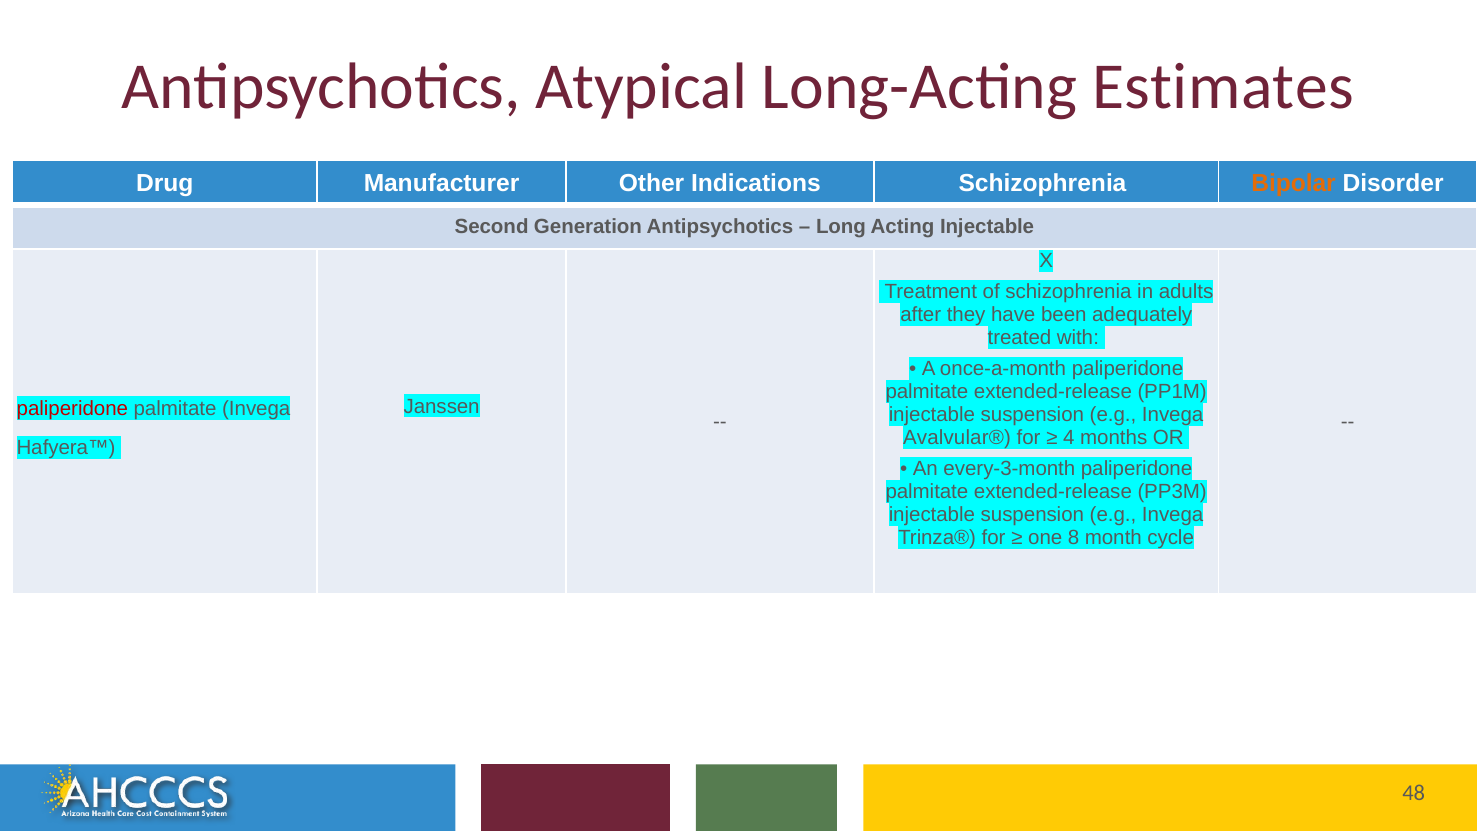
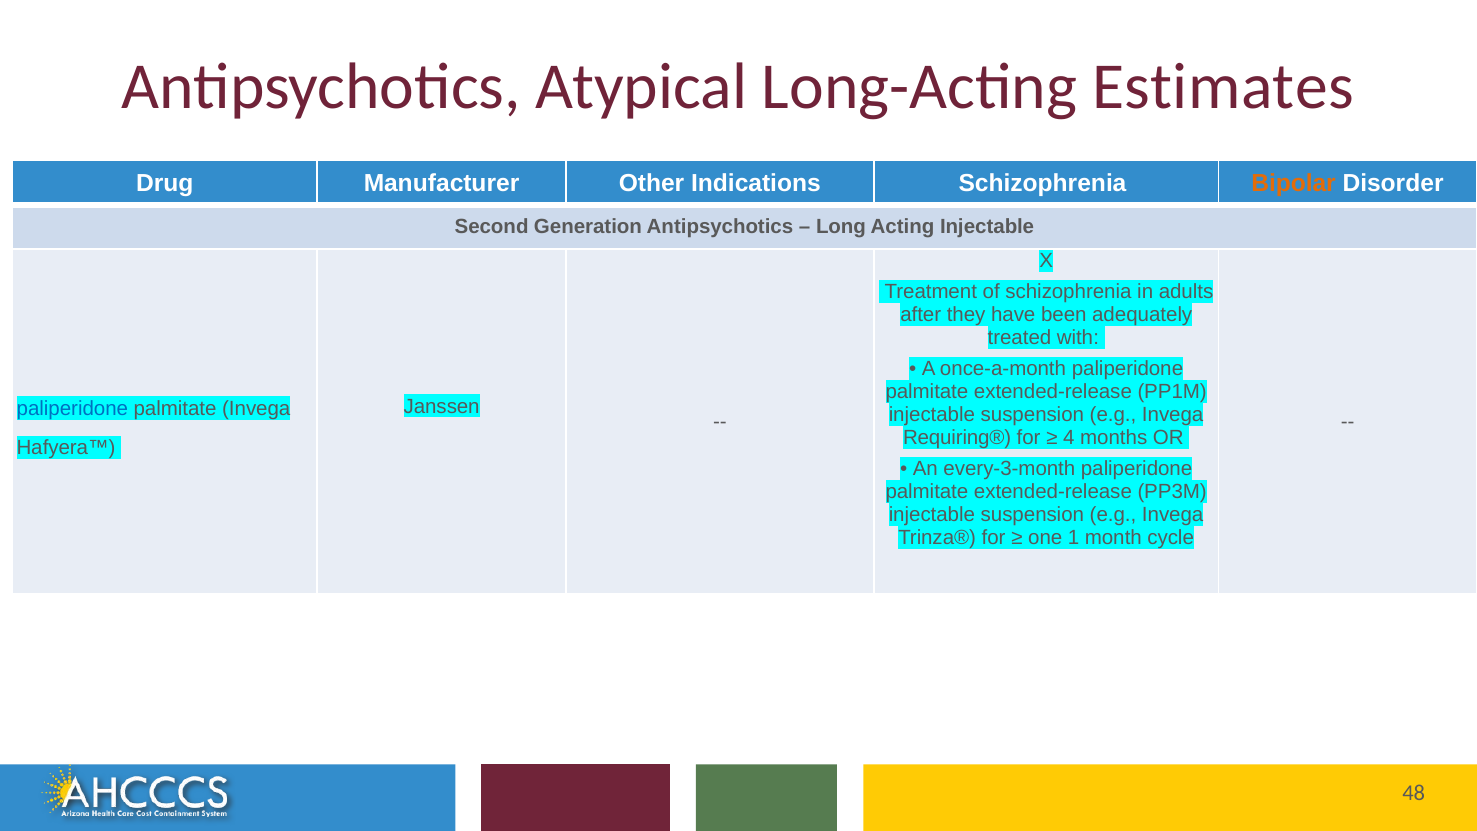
paliperidone colour: red -> blue (72, 408)
Avalvular®: Avalvular® -> Requiring® (957, 438)
8: 8 -> 1 (1074, 538)
